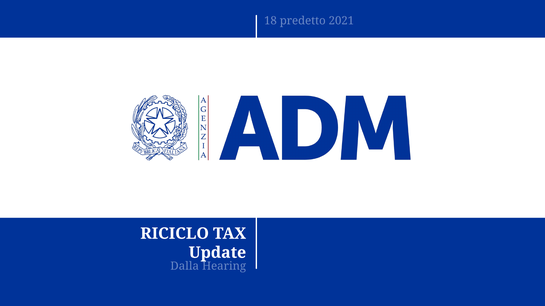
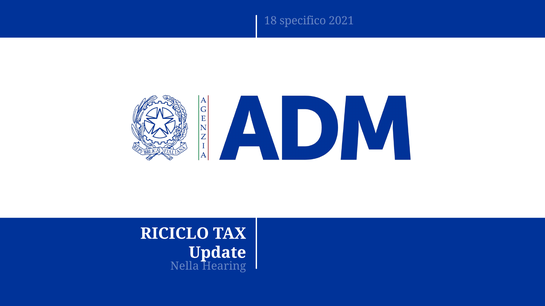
predetto: predetto -> specifico (303, 21)
Dalla: Dalla -> Nella (185, 267)
